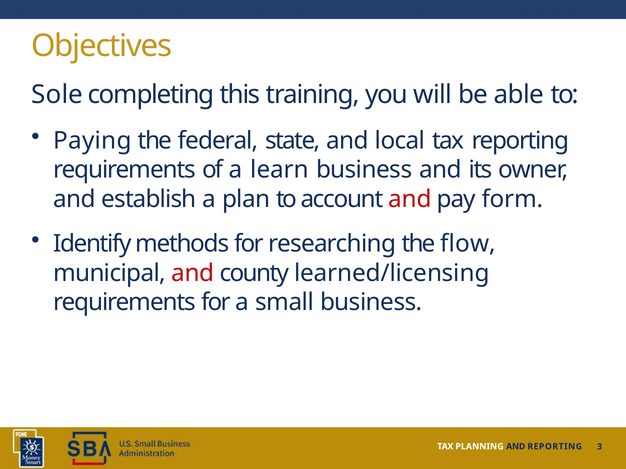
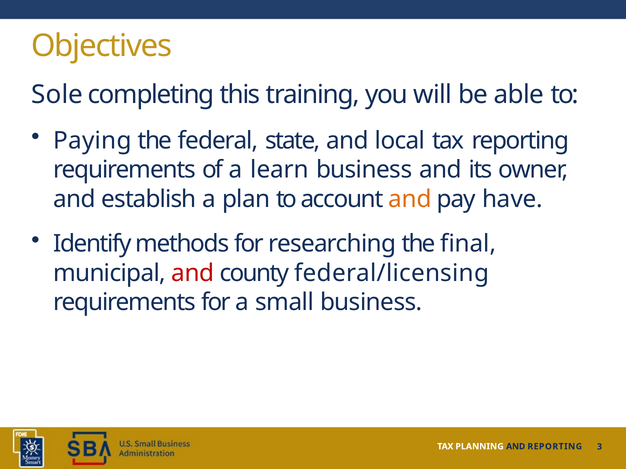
and colour: red -> orange (410, 199)
form: form -> have (512, 199)
flow: flow -> final (468, 244)
learned/licensing: learned/licensing -> federal/licensing (392, 273)
